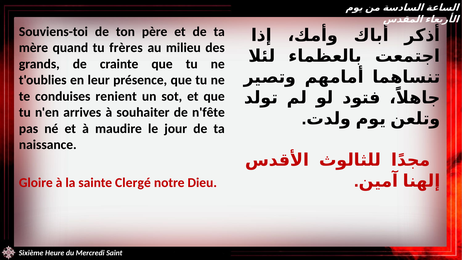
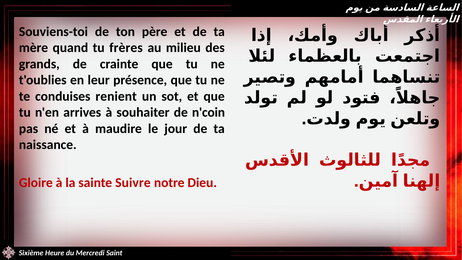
n'fête: n'fête -> n'coin (208, 112)
Clergé: Clergé -> Suivre (133, 183)
